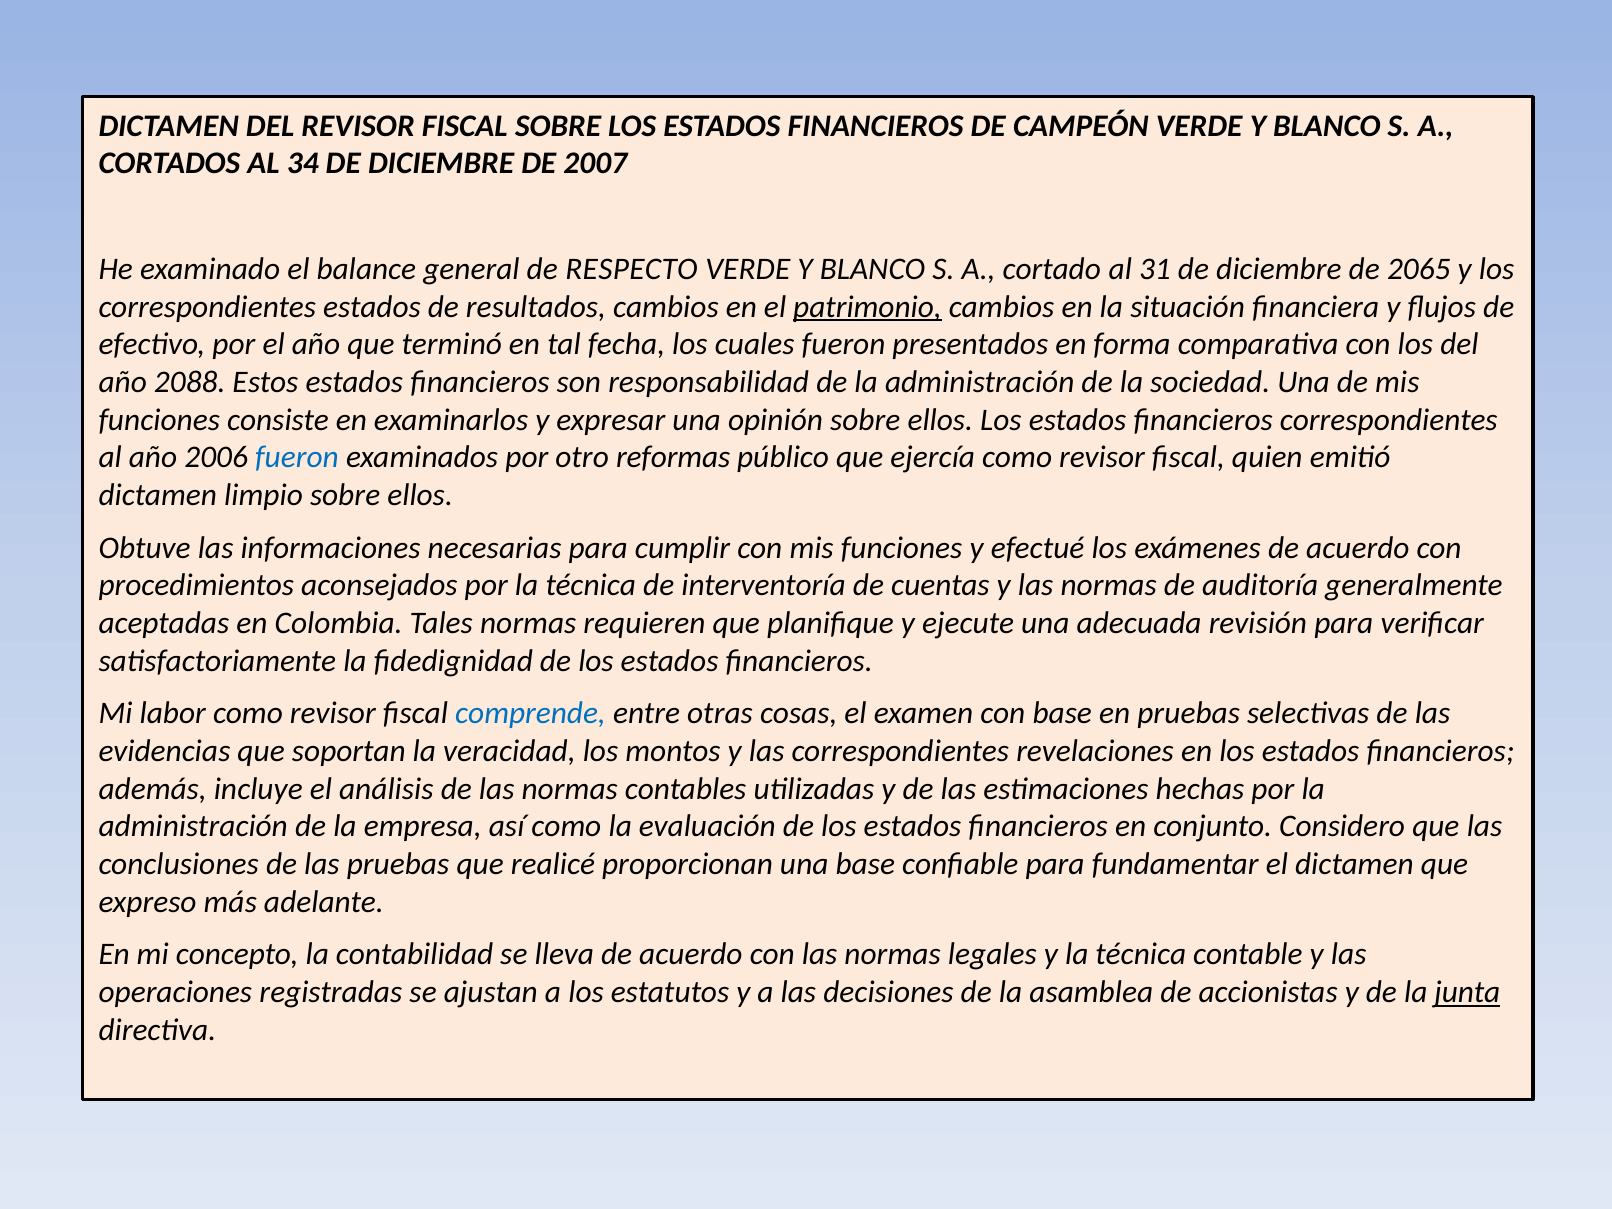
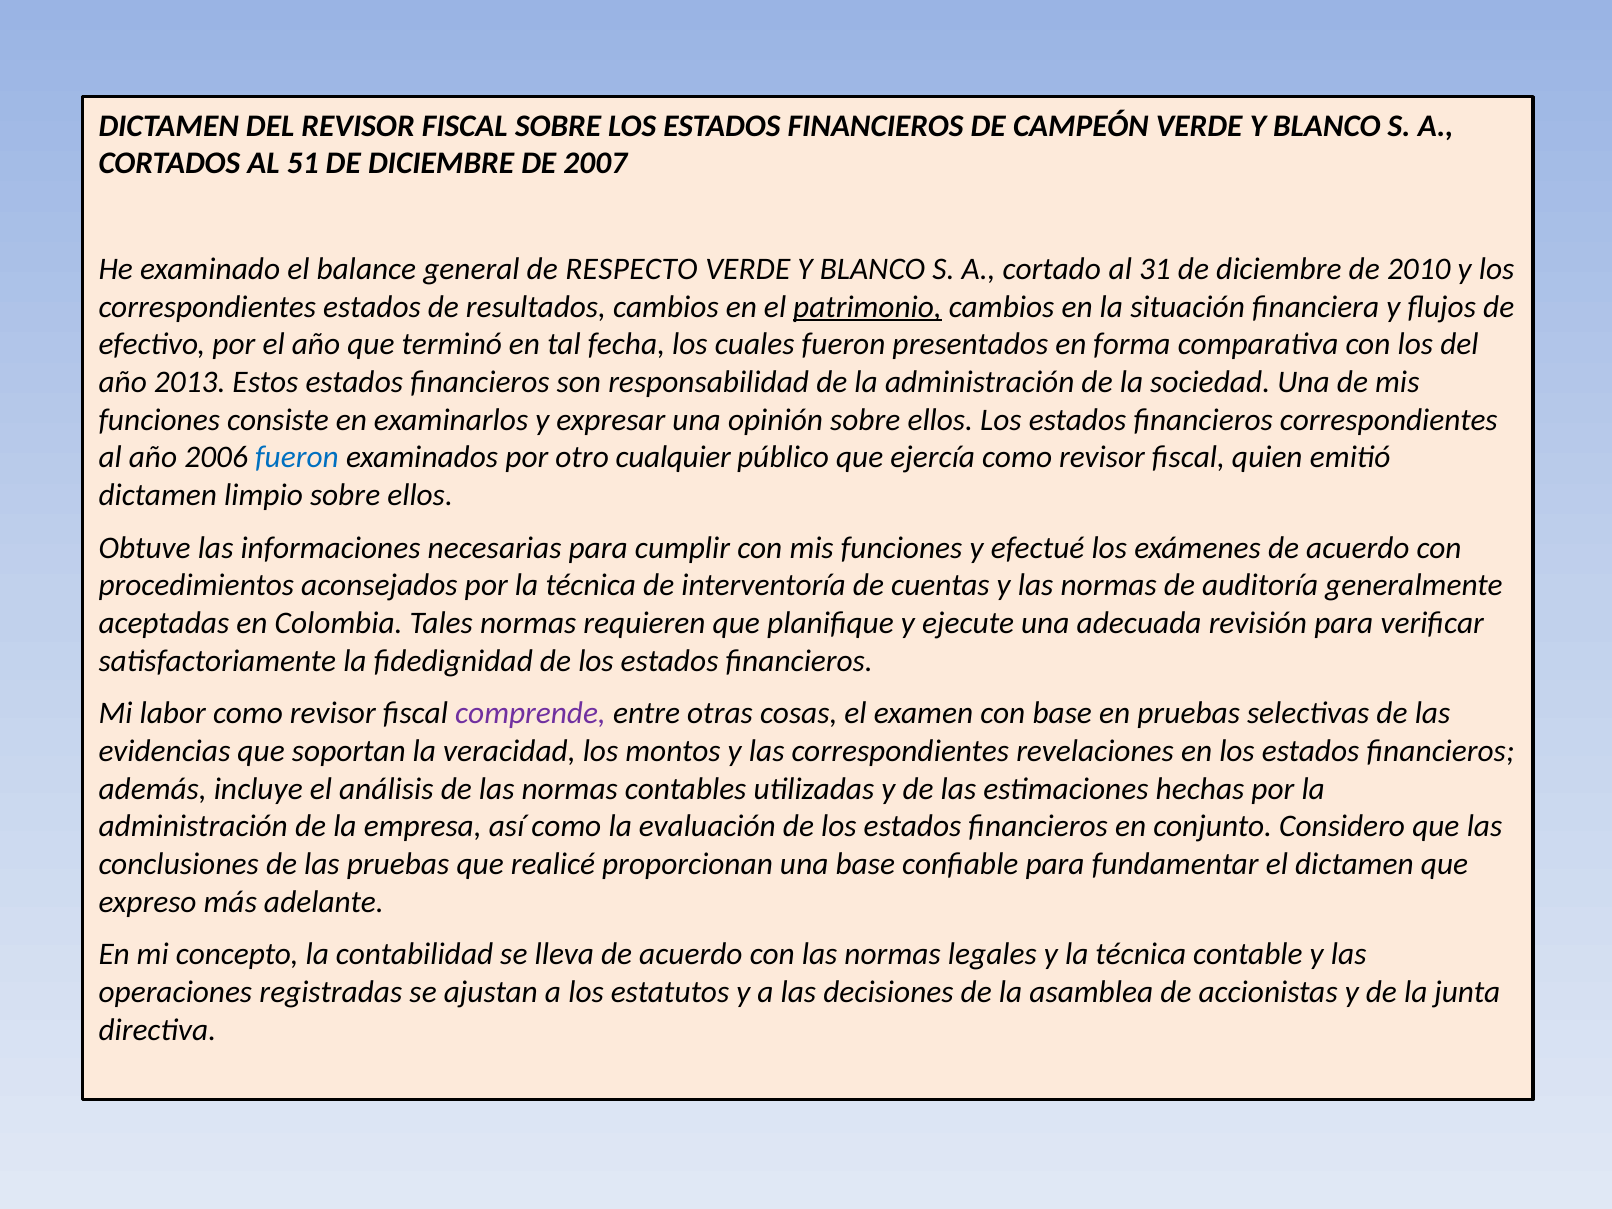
34: 34 -> 51 (303, 163)
2065: 2065 -> 2010 (1419, 269)
2088: 2088 -> 2013 (190, 382)
reformas: reformas -> cualquier (673, 457)
comprende colour: blue -> purple (530, 714)
junta underline: present -> none (1467, 992)
